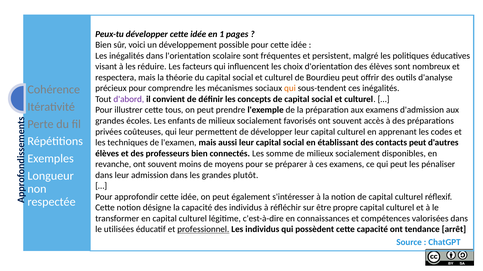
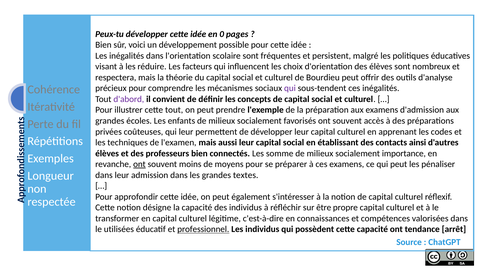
1: 1 -> 0 (222, 34)
qui colour: orange -> purple (290, 89)
cette tous: tous -> tout (174, 110)
contacts peut: peut -> ainsi (418, 143)
disponibles: disponibles -> importance (404, 154)
ont underline: none -> present (139, 165)
plutôt: plutôt -> textes (246, 175)
